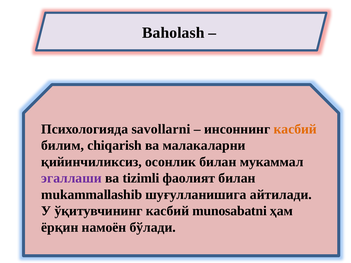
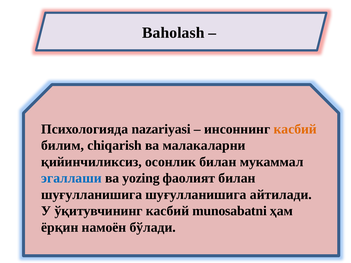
savollarni: savollarni -> nazariyasi (161, 129)
эгаллаши colour: purple -> blue (71, 178)
tizimli: tizimli -> yozing (141, 178)
mukammallashib: mukammallashib -> шуғулланишига (92, 195)
